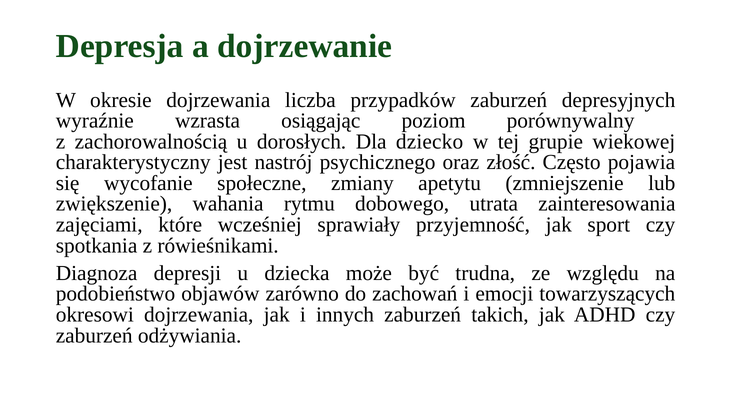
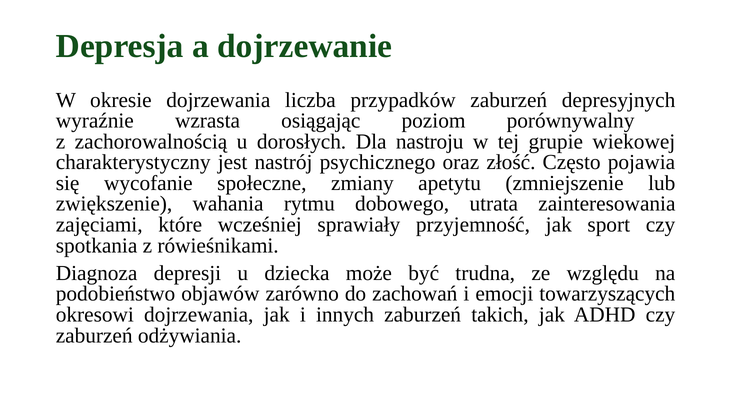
dziecko: dziecko -> nastroju (430, 141)
